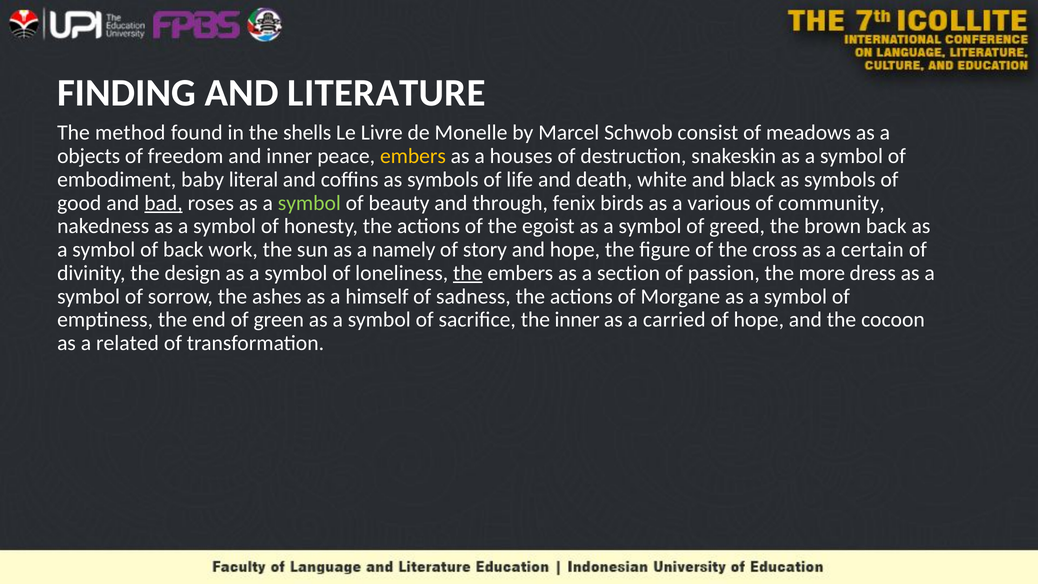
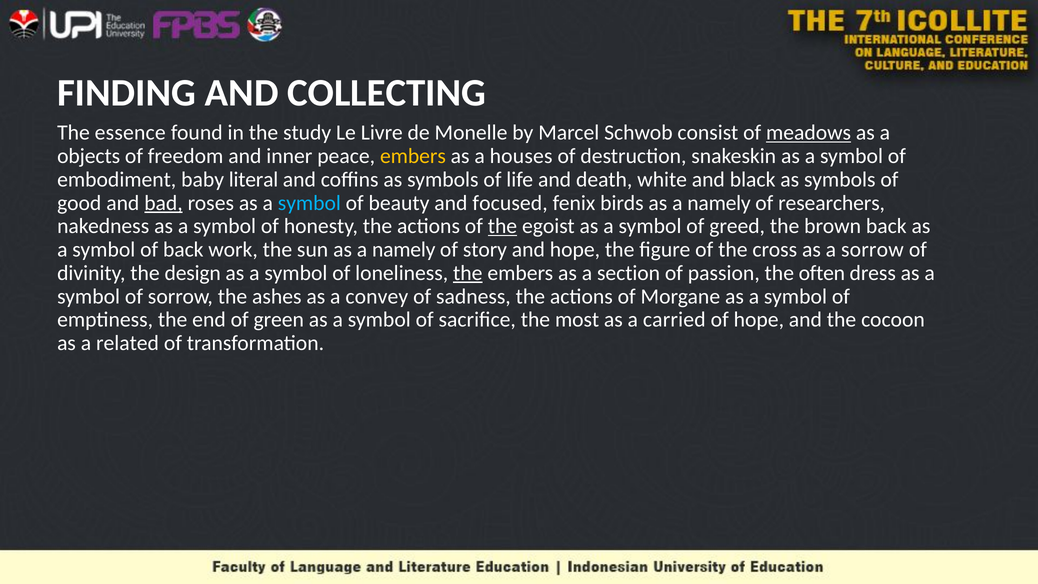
LITERATURE: LITERATURE -> COLLECTING (387, 93)
method: method -> essence (130, 133)
shells: shells -> study (307, 133)
meadows underline: none -> present (809, 133)
symbol colour: light green -> light blue (309, 203)
through: through -> focused (510, 203)
birds as a various: various -> namely (719, 203)
community: community -> researchers (832, 203)
the underline: none -> present (502, 226)
a certain: certain -> sorrow (872, 250)
more: more -> often (822, 273)
himself: himself -> convey (377, 296)
the inner: inner -> most (577, 320)
